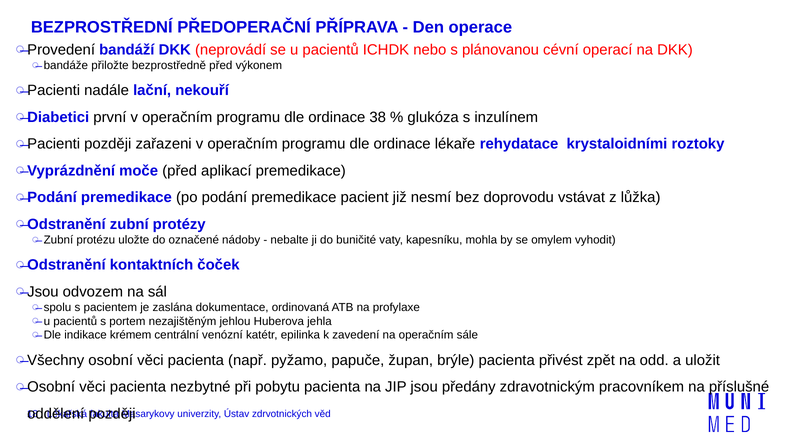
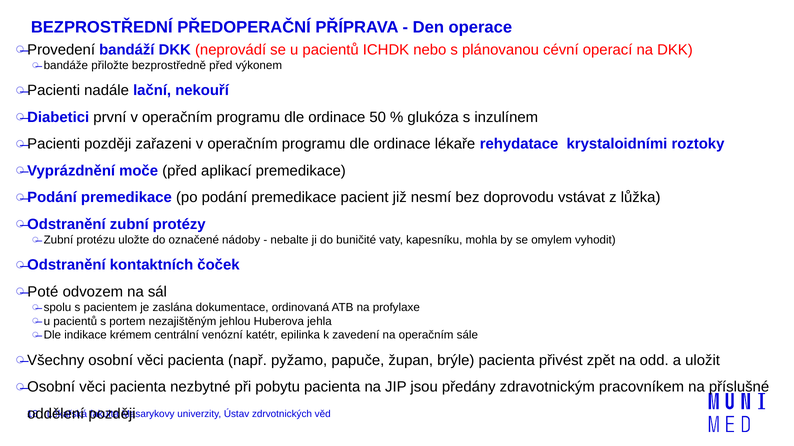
38: 38 -> 50 (378, 117)
Jsou: Jsou -> Poté (43, 292)
